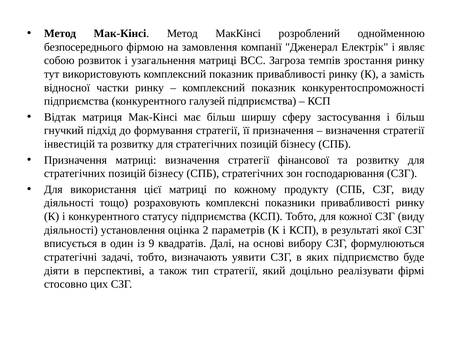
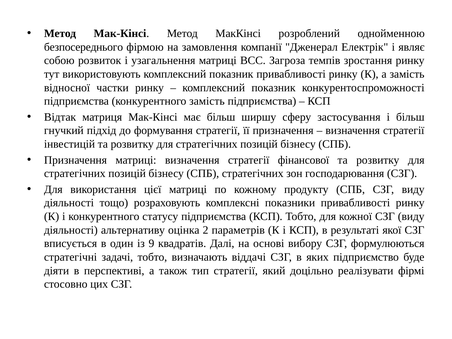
конкурентного галузей: галузей -> замість (207, 101)
установлення: установлення -> альтернативу (133, 230)
уявити: уявити -> віддачі (249, 257)
